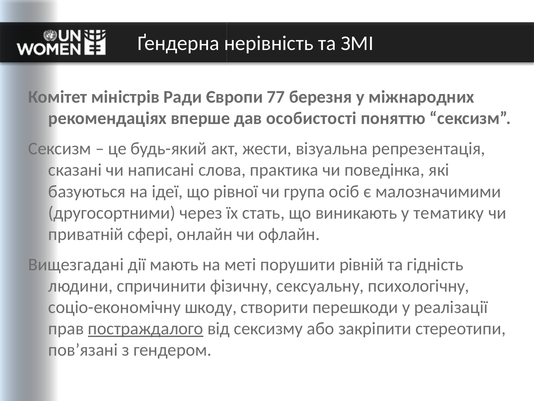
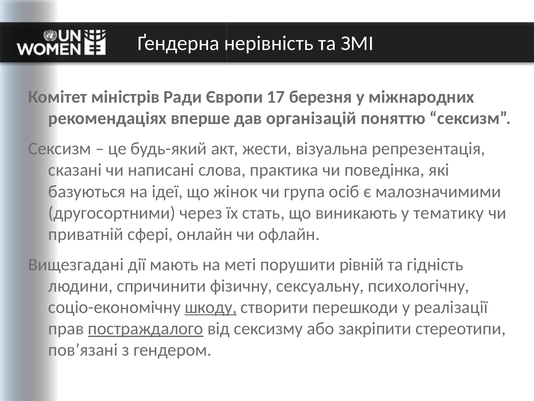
77: 77 -> 17 (276, 97)
особистості: особистості -> організацій (311, 118)
рівної: рівної -> жінок (236, 191)
шкоду underline: none -> present (211, 307)
